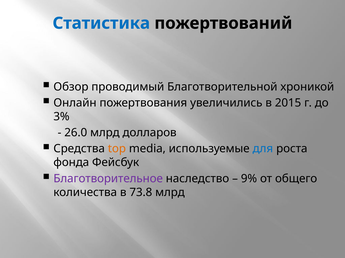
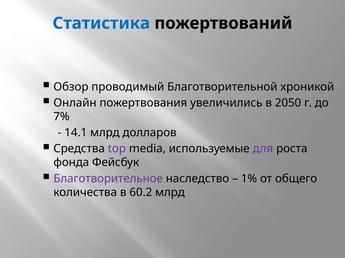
2015: 2015 -> 2050 (288, 103)
3%: 3% -> 7% (61, 117)
26.0: 26.0 -> 14.1 (76, 133)
top colour: orange -> purple (117, 149)
для colour: blue -> purple (263, 149)
9%: 9% -> 1% (249, 179)
73.8: 73.8 -> 60.2 (141, 193)
